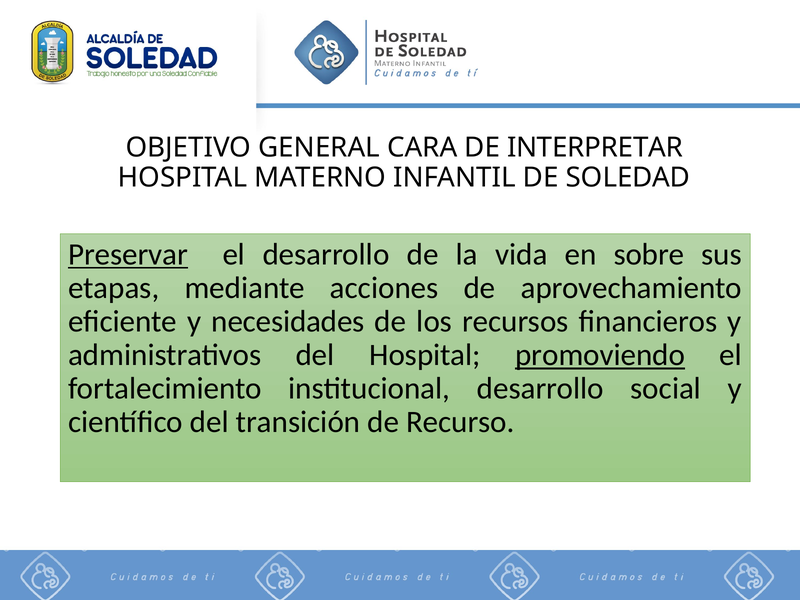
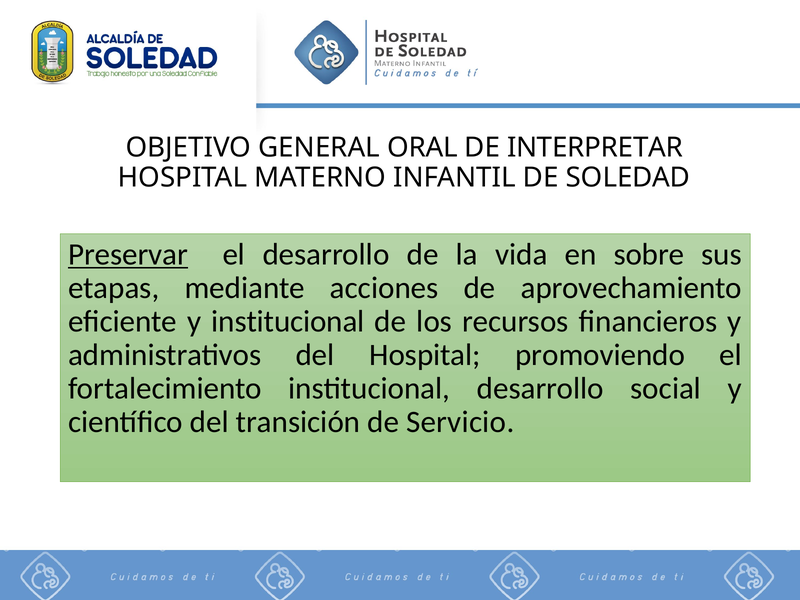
CARA: CARA -> ORAL (422, 148)
y necesidades: necesidades -> institucional (288, 322)
promoviendo underline: present -> none (600, 355)
Recurso: Recurso -> Servicio (460, 422)
